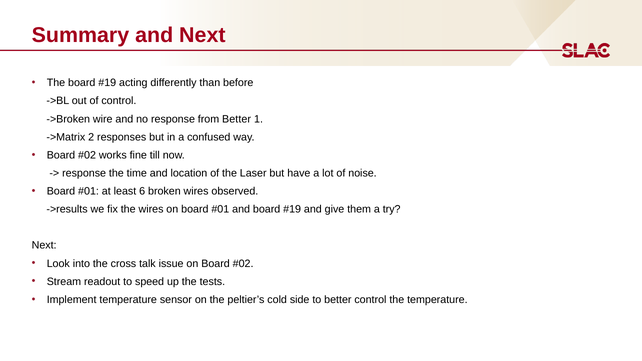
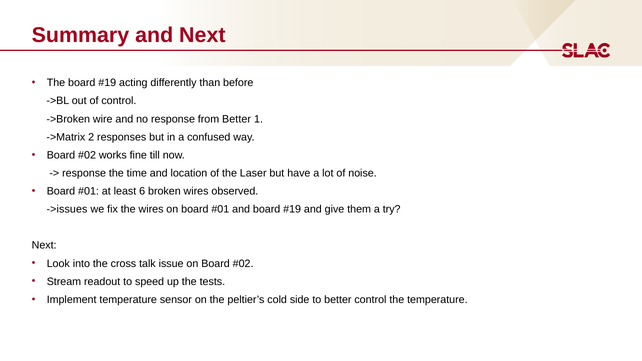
->results: ->results -> ->issues (67, 209)
